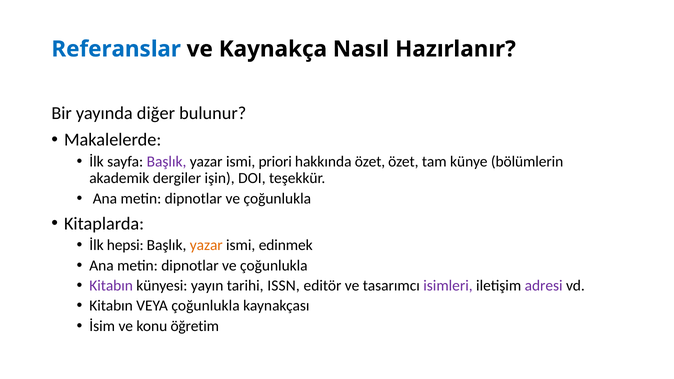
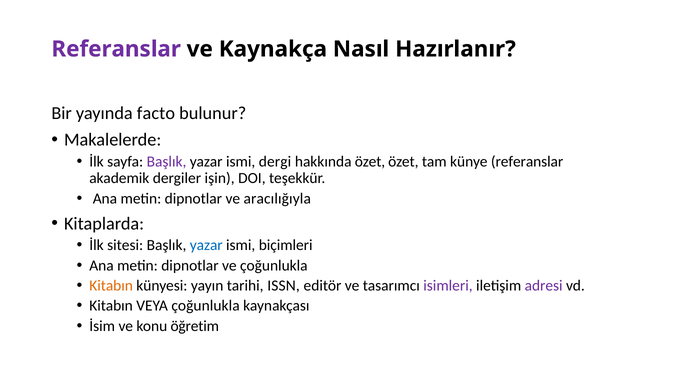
Referanslar colour: blue -> purple (116, 49)
diğer: diğer -> facto (156, 113)
priori: priori -> dergi (275, 162)
künye bölümlerin: bölümlerin -> referanslar (527, 162)
çoğunlukla: çoğunlukla -> aracılığıyla (277, 198)
hepsi: hepsi -> sitesi (125, 245)
yazar colour: orange -> blue (206, 245)
edinmek: edinmek -> biçimleri (286, 245)
Kitabın colour: purple -> orange (111, 286)
